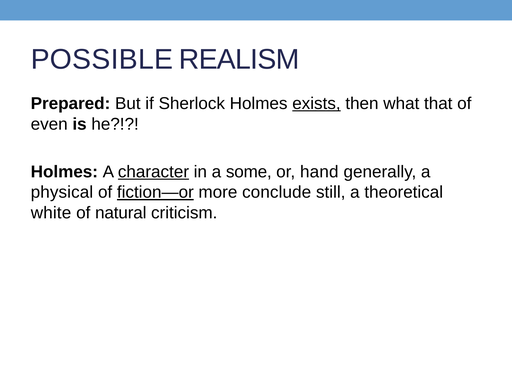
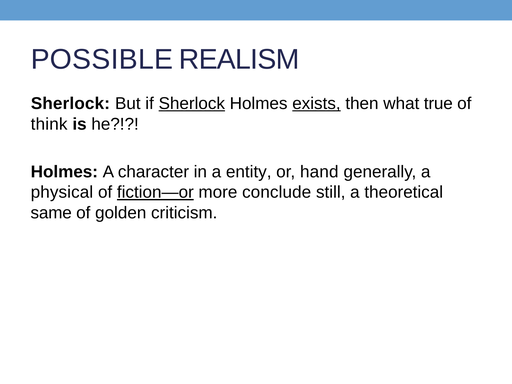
Prepared: Prepared -> Sherlock (70, 104)
Sherlock underline: none -> present (192, 104)
that: that -> true (438, 104)
even: even -> think (49, 124)
character underline: present -> none (153, 172)
some: some -> entity (249, 172)
white: white -> same (51, 213)
natural: natural -> golden (121, 213)
